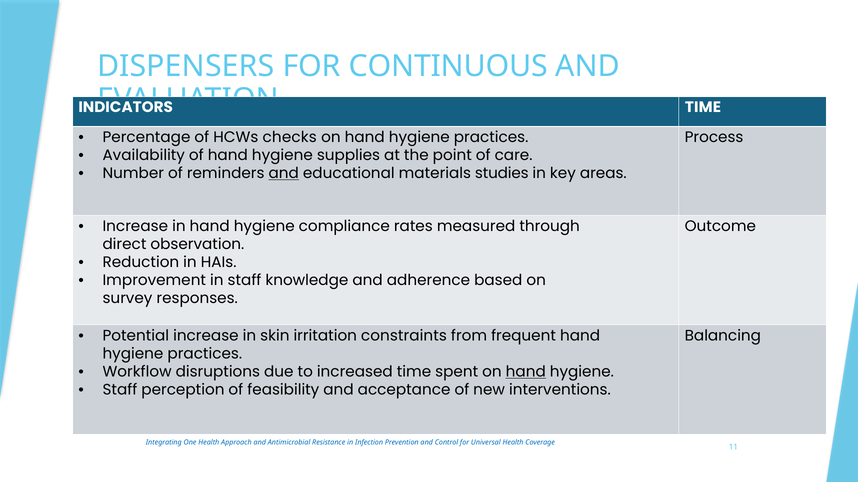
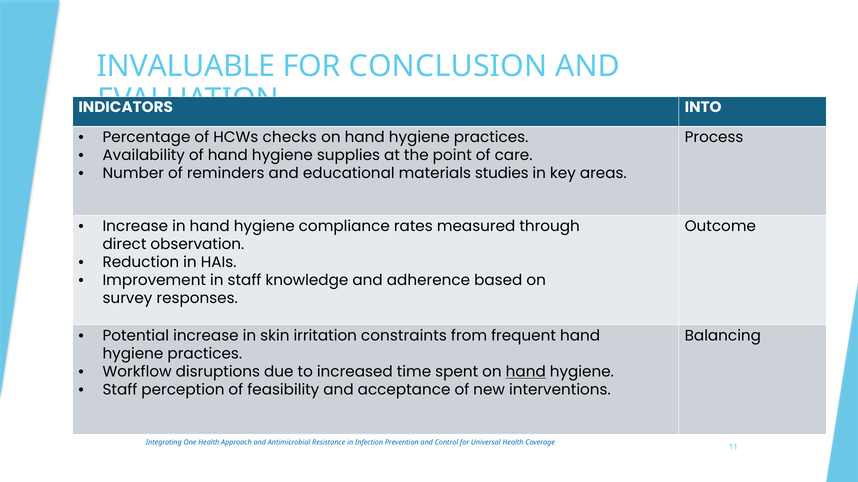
DISPENSERS: DISPENSERS -> INVALUABLE (186, 66)
CONTINUOUS: CONTINUOUS -> CONCLUSION (448, 66)
TIME: TIME -> INTO (703, 108)
and underline: present -> none (284, 173)
